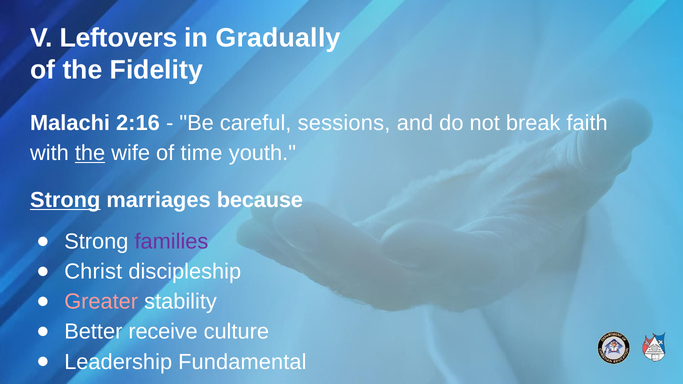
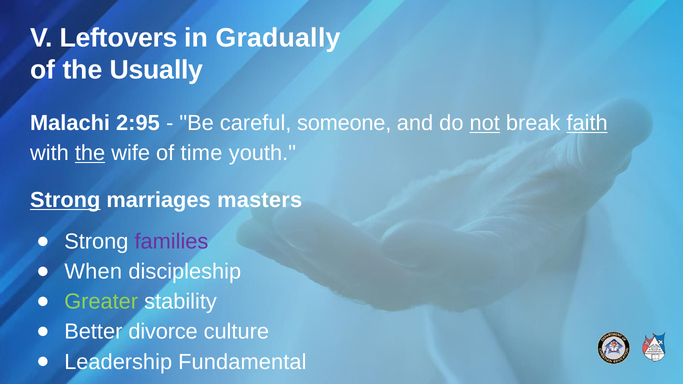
Fidelity: Fidelity -> Usually (156, 70)
2:16: 2:16 -> 2:95 (138, 123)
sessions: sessions -> someone (344, 123)
not underline: none -> present (485, 123)
faith underline: none -> present (587, 123)
because: because -> masters (260, 200)
Christ: Christ -> When (93, 272)
Greater colour: pink -> light green (101, 302)
receive: receive -> divorce (163, 332)
